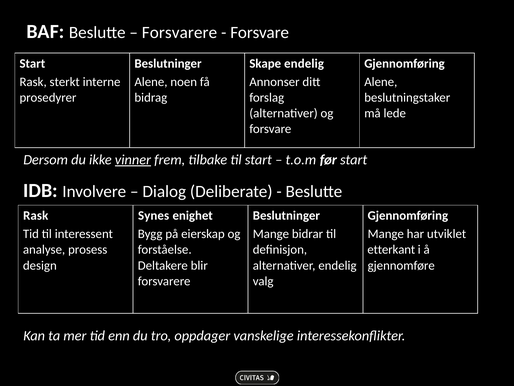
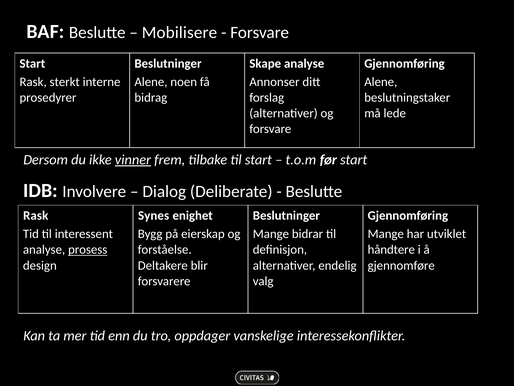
Forsvarere: Forsvarere -> Mobilisere (179, 32)
Skape endelig: endelig -> analyse (304, 63)
prosess underline: none -> present (88, 249)
etterkant: etterkant -> håndtere (391, 249)
